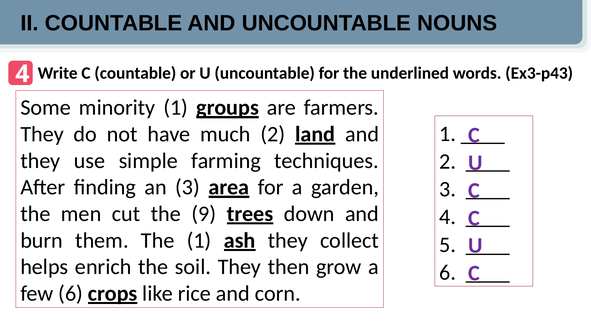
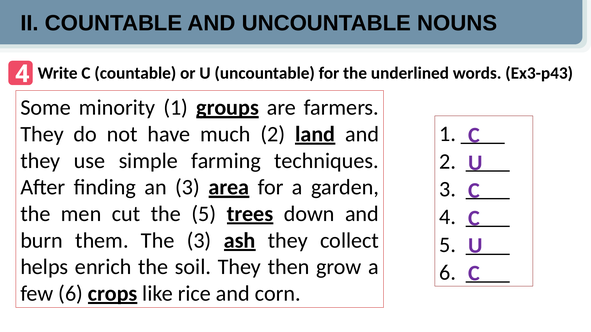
the 9: 9 -> 5 (204, 214)
The 1: 1 -> 3 (199, 241)
